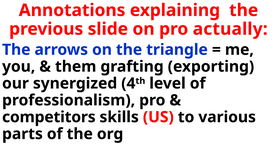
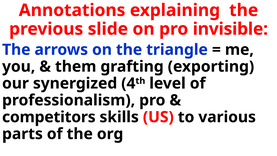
actually: actually -> invisible (230, 29)
